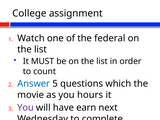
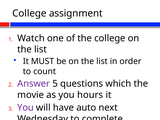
the federal: federal -> college (110, 38)
Answer colour: blue -> purple (34, 84)
earn: earn -> auto (86, 108)
